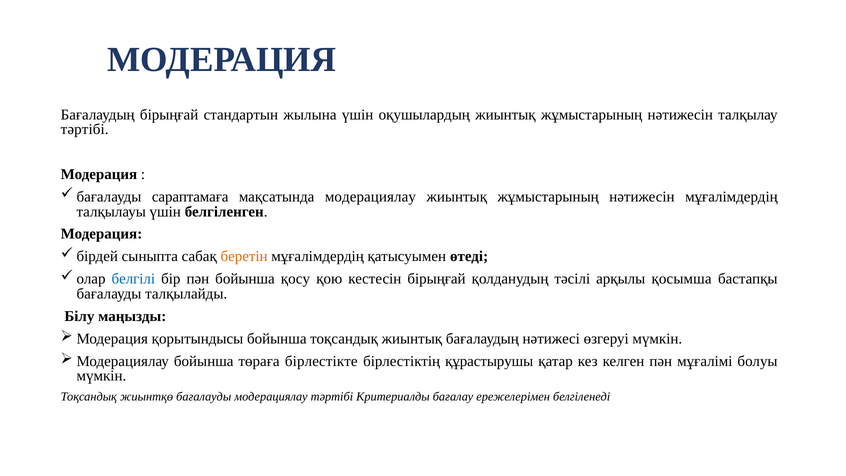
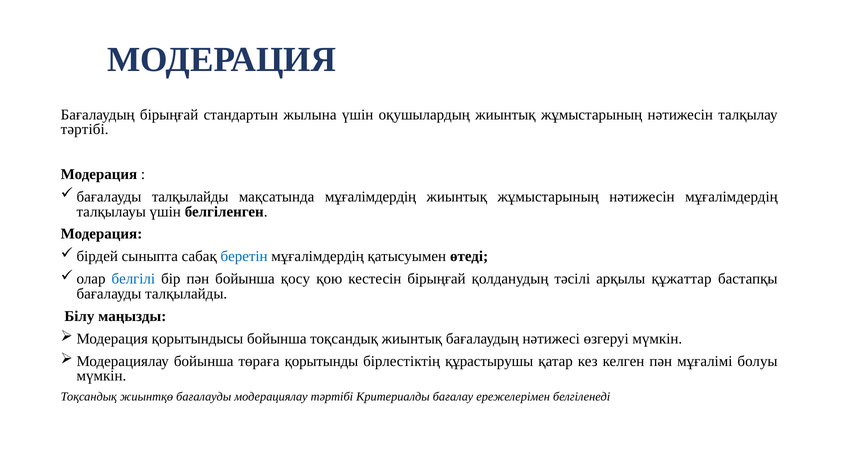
сараптамаға: сараптамаға -> талқылайды (190, 197)
мақсатында модерациялау: модерациялау -> мұғалімдердің (370, 197)
беретін colour: orange -> blue (244, 256)
қосымша: қосымша -> құжаттар (682, 279)
бірлестікте: бірлестікте -> қорытынды (321, 361)
